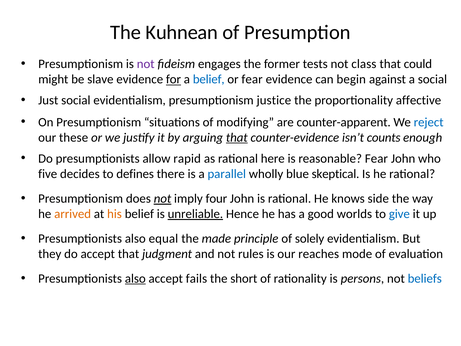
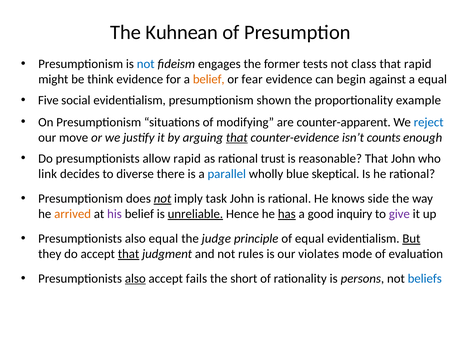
not colour: purple -> blue (146, 64)
that could: could -> rapid (418, 64)
slave: slave -> think (100, 79)
for underline: present -> none (173, 79)
belief colour: blue -> orange (209, 79)
a social: social -> equal (432, 79)
Just: Just -> Five (48, 100)
justice: justice -> shown (274, 100)
affective: affective -> example (418, 100)
these: these -> move (74, 137)
here: here -> trust (273, 158)
reasonable Fear: Fear -> That (376, 158)
five: five -> link (48, 174)
defines: defines -> diverse (135, 174)
four: four -> task (216, 199)
his colour: orange -> purple (114, 214)
has underline: none -> present (287, 214)
worlds: worlds -> inquiry (355, 214)
give colour: blue -> purple (399, 214)
made: made -> judge (216, 238)
of solely: solely -> equal (310, 238)
But underline: none -> present (411, 238)
that underline: none -> present (129, 254)
reaches: reaches -> violates (319, 254)
